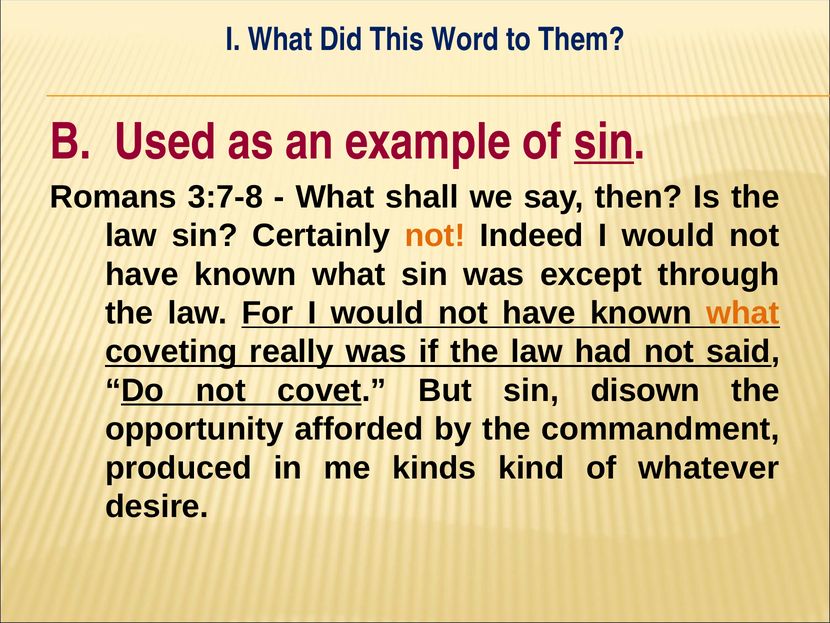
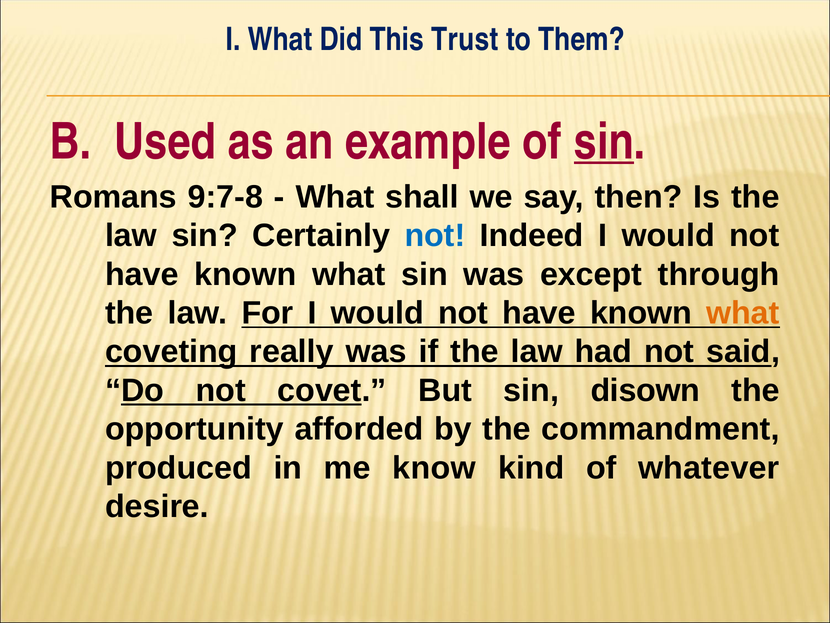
Word: Word -> Trust (465, 40)
3:7-8: 3:7-8 -> 9:7-8 (225, 197)
not colour: orange -> blue (435, 236)
kinds: kinds -> know (434, 467)
